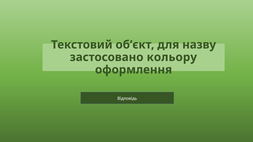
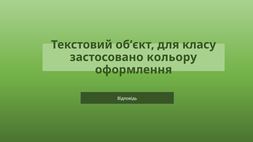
назву: назву -> класу (199, 45)
